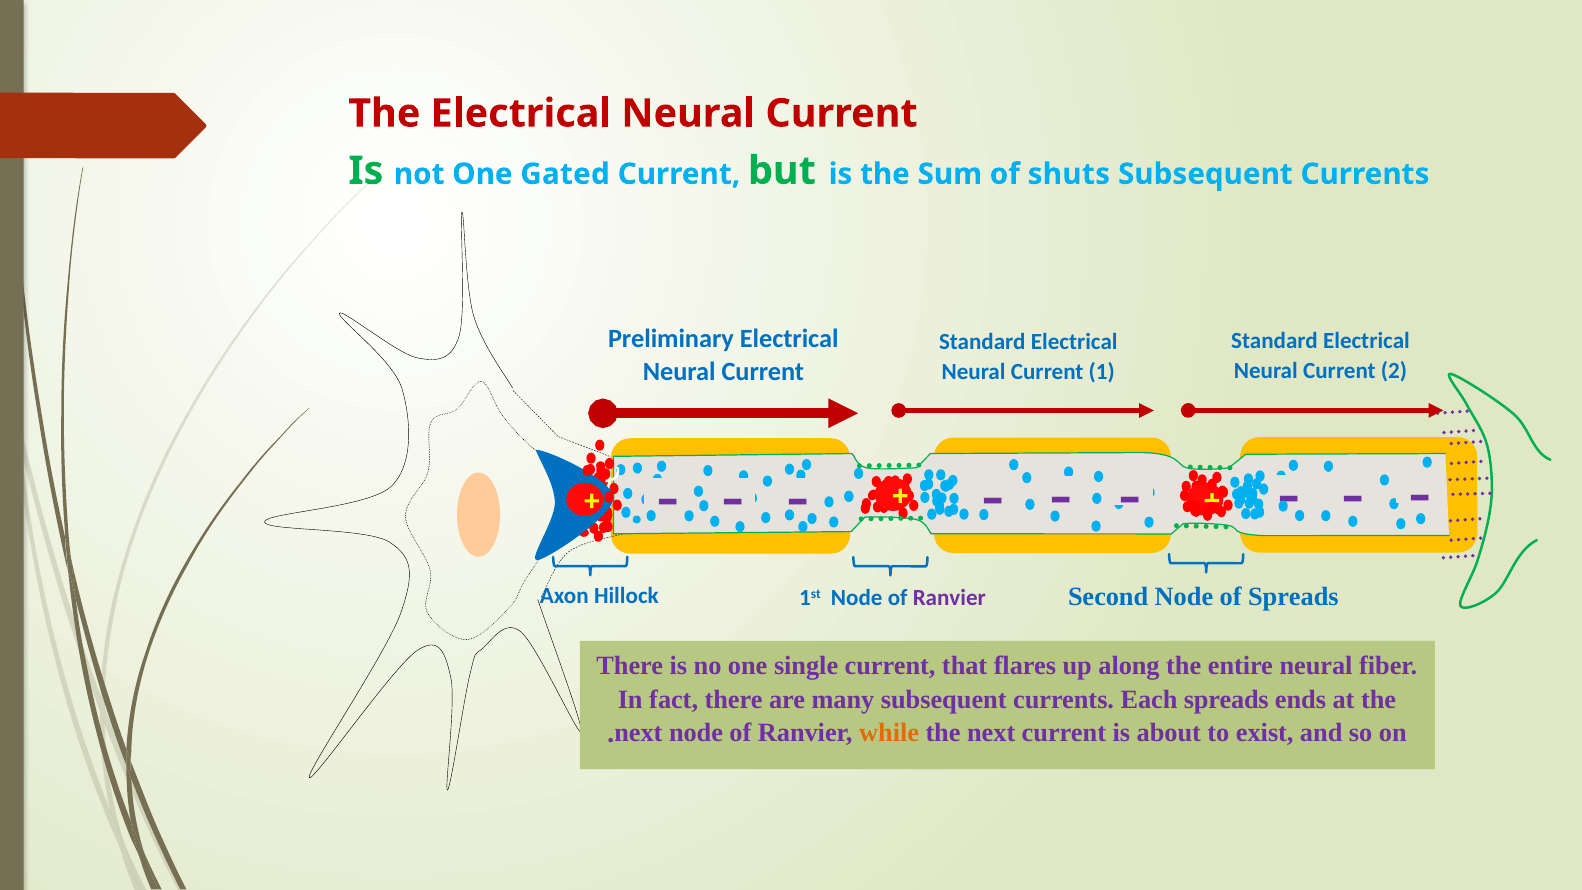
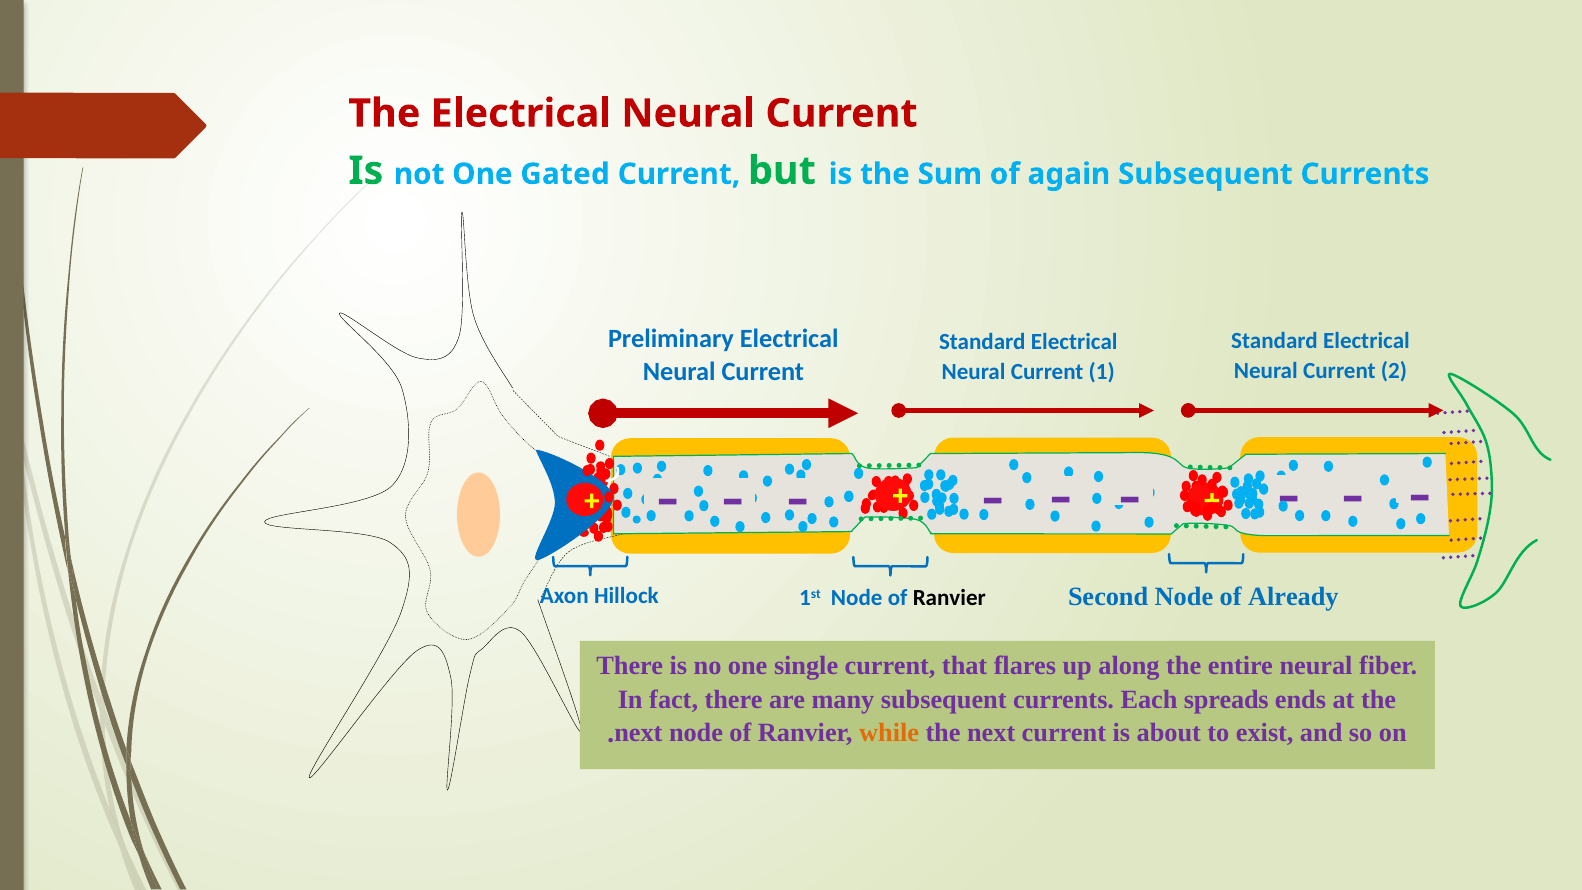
shuts: shuts -> again (1069, 174)
Ranvier colour: purple -> black (949, 598)
of Spreads: Spreads -> Already (1293, 597)
